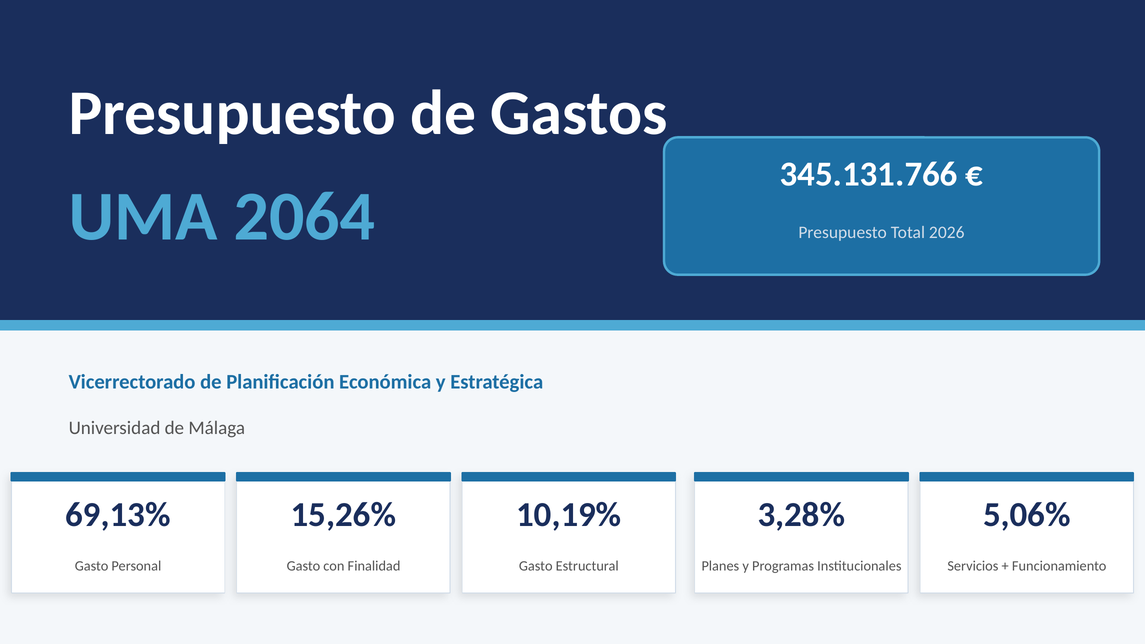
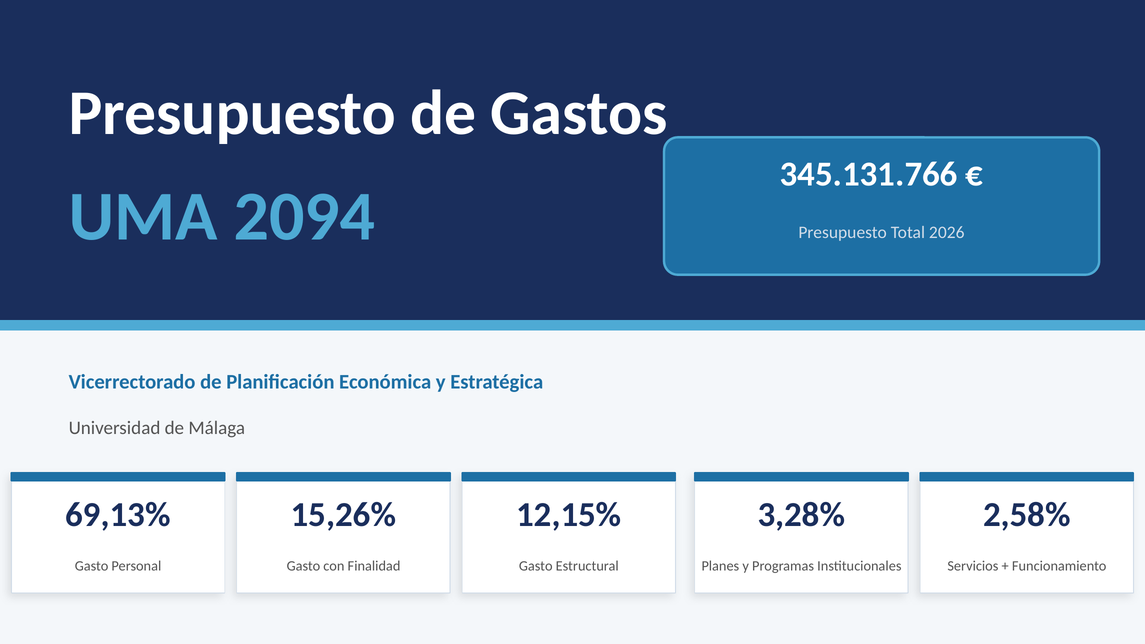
2064: 2064 -> 2094 (304, 217)
10,19%: 10,19% -> 12,15% (569, 515)
5,06%: 5,06% -> 2,58% (1027, 515)
